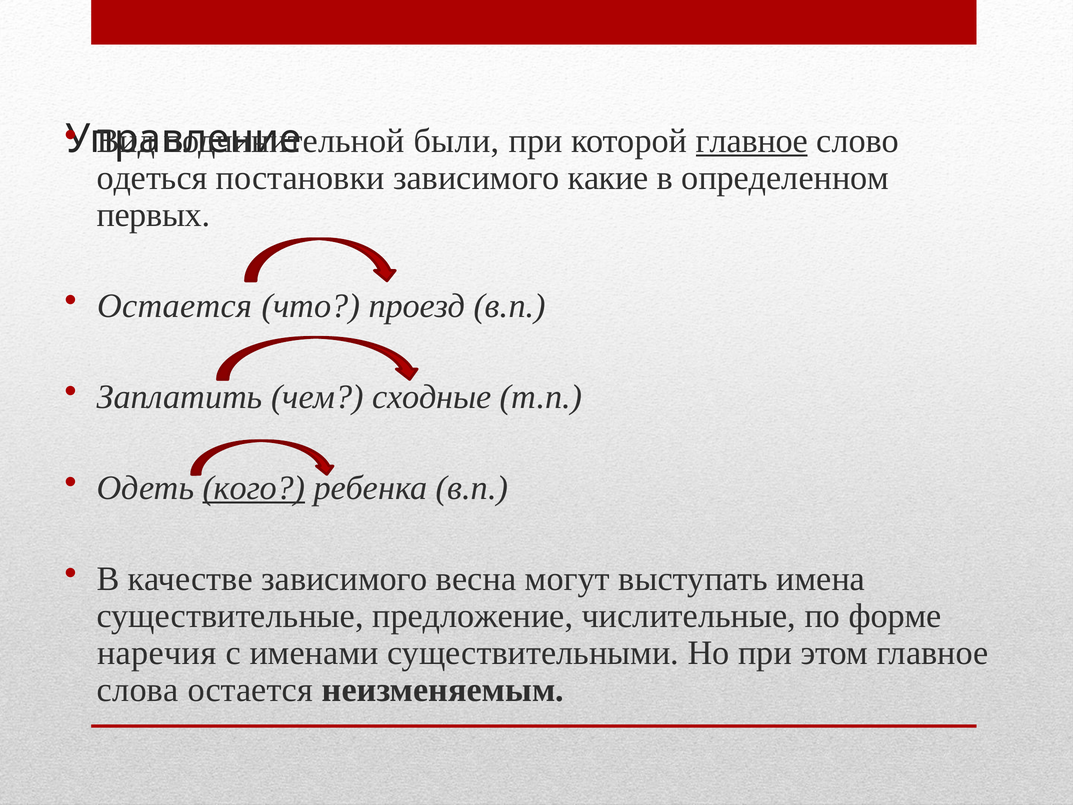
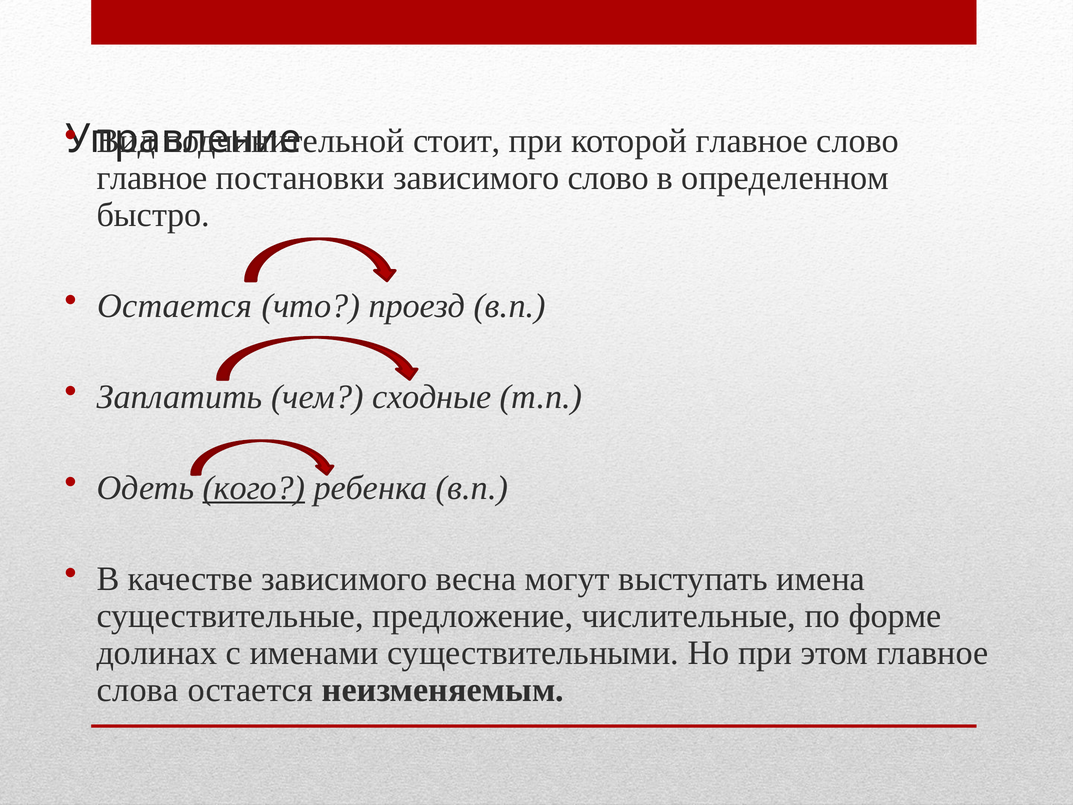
были: были -> стоит (457, 141)
главное underline: present -> none (752, 141)
одеться: одеться -> главное (152, 178)
зависимого какие: какие -> слово (608, 178)
первых: первых -> быстро (153, 215)
наречия: наречия -> долинах (157, 653)
